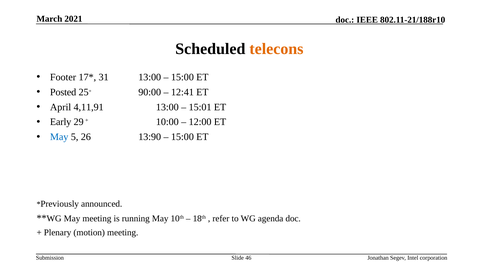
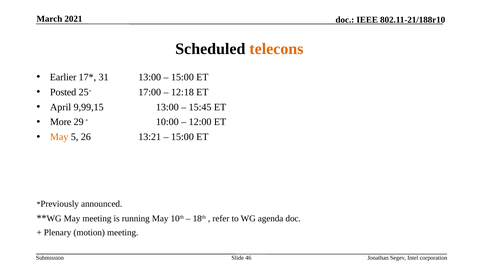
Footer: Footer -> Earlier (63, 77)
90:00: 90:00 -> 17:00 (150, 92)
12:41: 12:41 -> 12:18 (182, 92)
4,11,91: 4,11,91 -> 9,99,15 (89, 107)
15:01: 15:01 -> 15:45 (200, 107)
Early: Early -> More (61, 122)
May colour: blue -> orange (59, 137)
13:90: 13:90 -> 13:21 (150, 137)
